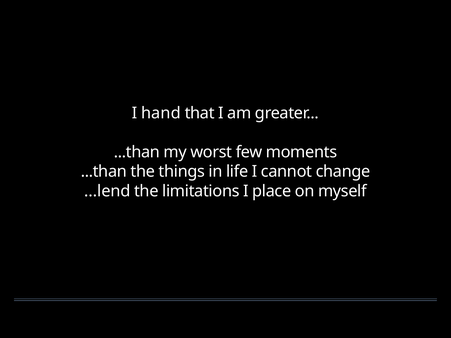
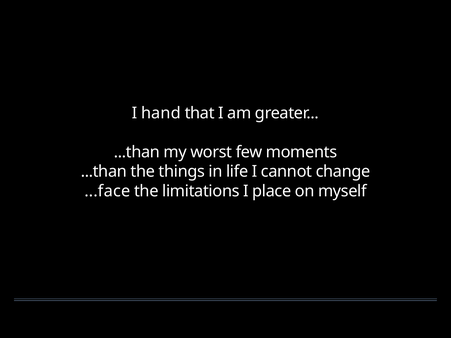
...lend: ...lend -> ...face (107, 191)
